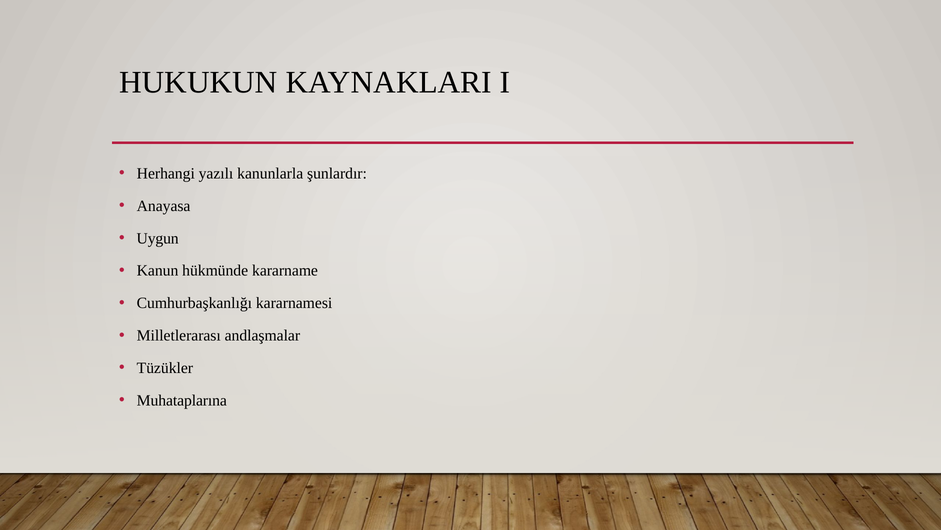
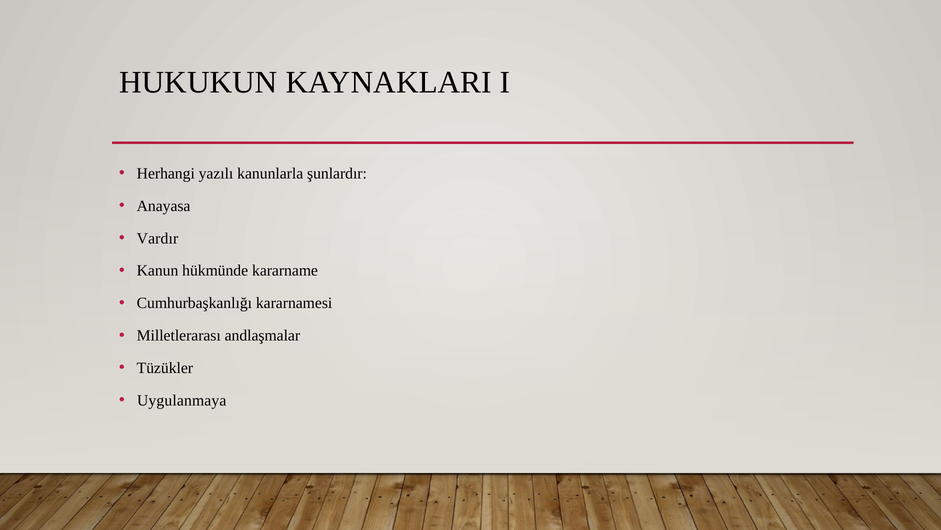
Uygun: Uygun -> Vardır (157, 238)
Muhataplarına: Muhataplarına -> Uygulanmaya (182, 400)
